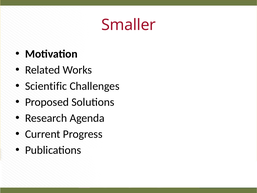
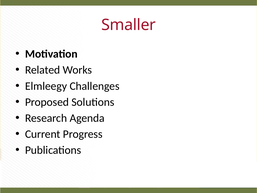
Scientific: Scientific -> Elmleegy (46, 86)
